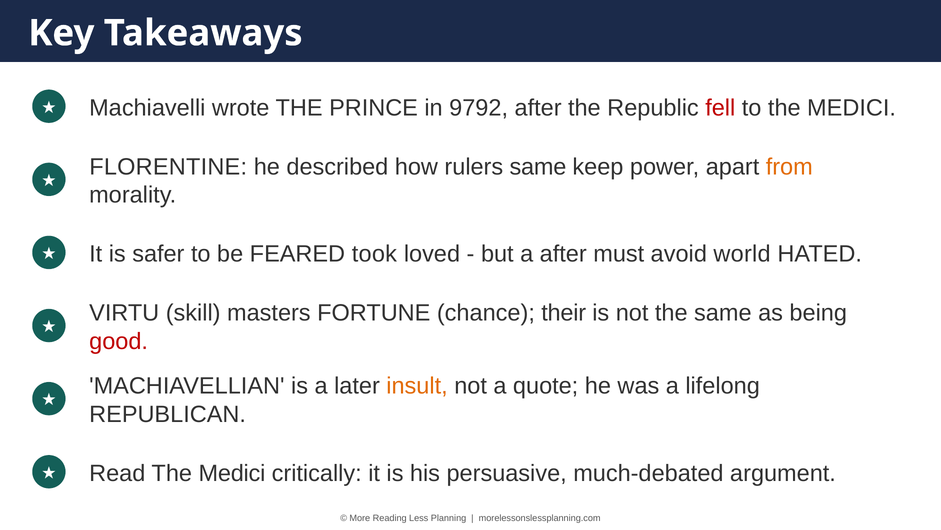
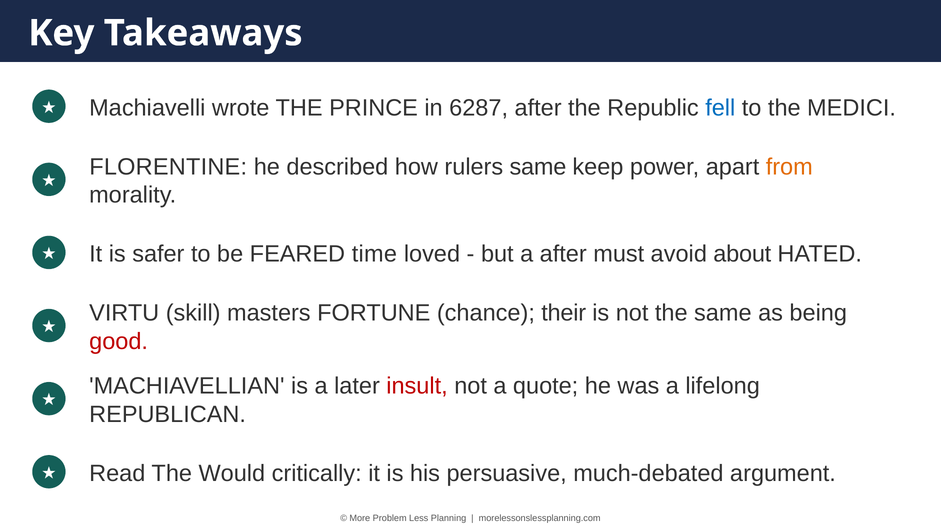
9792: 9792 -> 6287 (479, 108)
fell colour: red -> blue (720, 108)
took: took -> time (374, 254)
world: world -> about (742, 254)
insult colour: orange -> red (417, 386)
Read The Medici: Medici -> Would (232, 473)
Reading: Reading -> Problem (390, 518)
